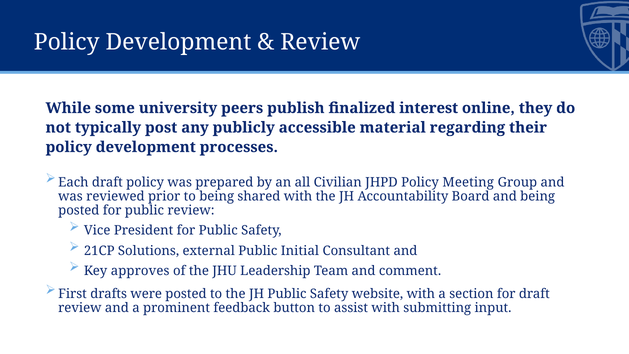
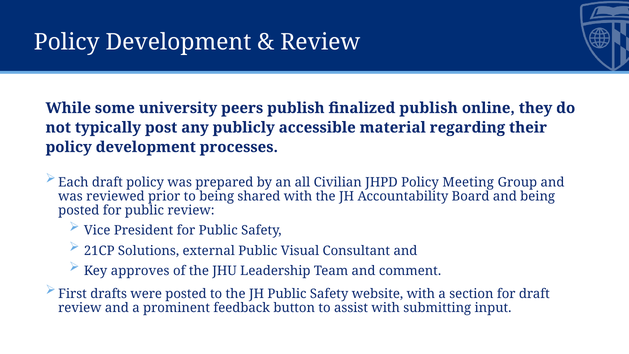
finalized interest: interest -> publish (429, 108)
Initial: Initial -> Visual (300, 251)
